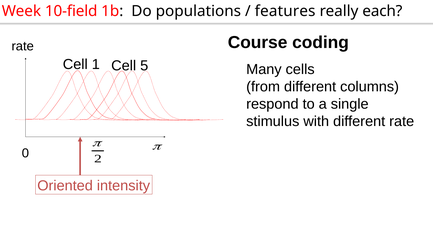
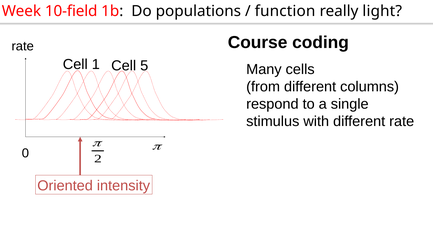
features: features -> function (285, 11)
each: each -> light (382, 11)
